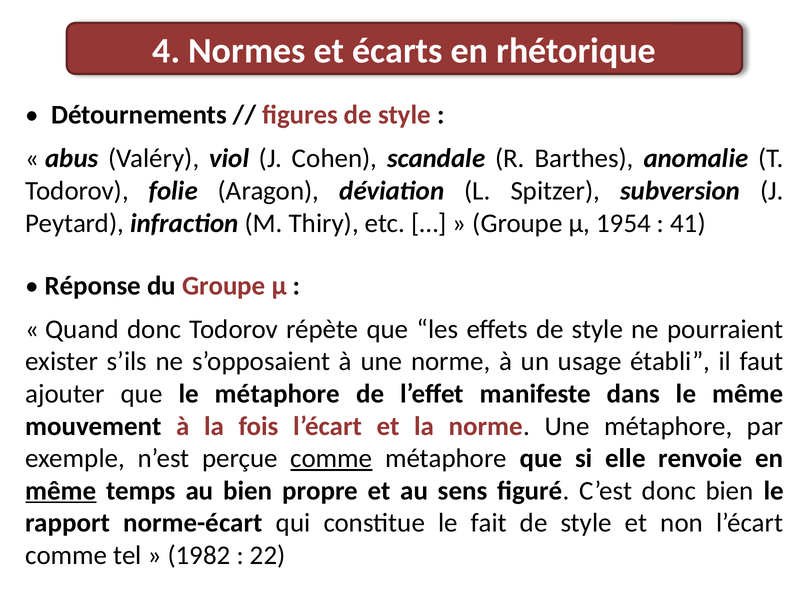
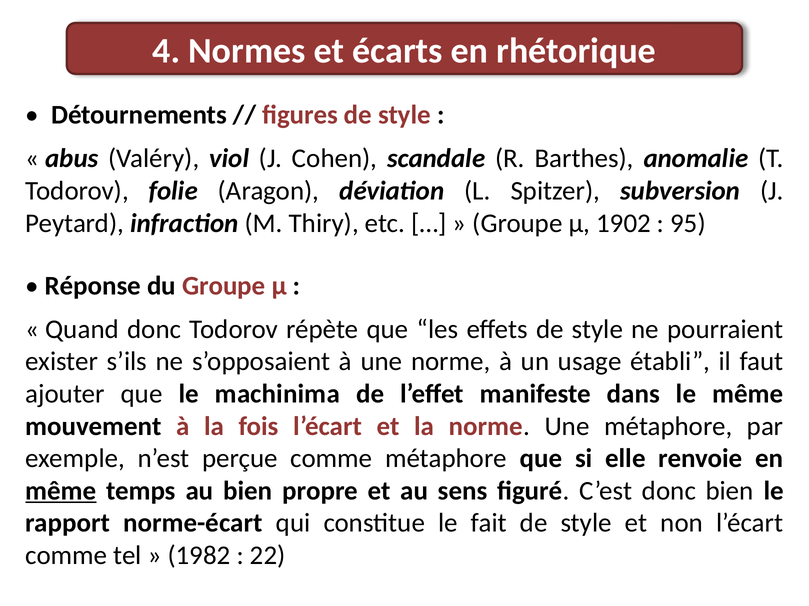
1954: 1954 -> 1902 (624, 223)
41: 41 -> 95 (688, 223)
le métaphore: métaphore -> machinima (277, 394)
comme underline: present -> none (331, 459)
